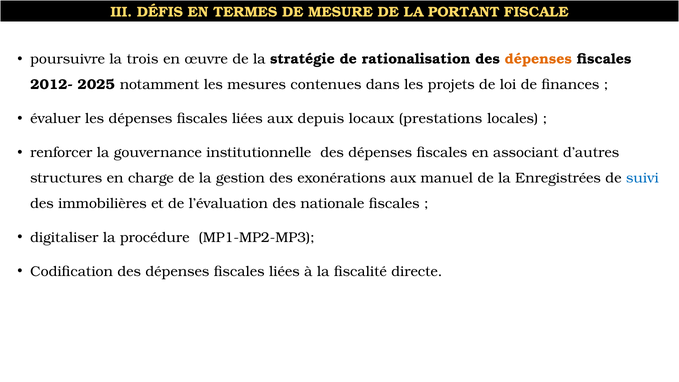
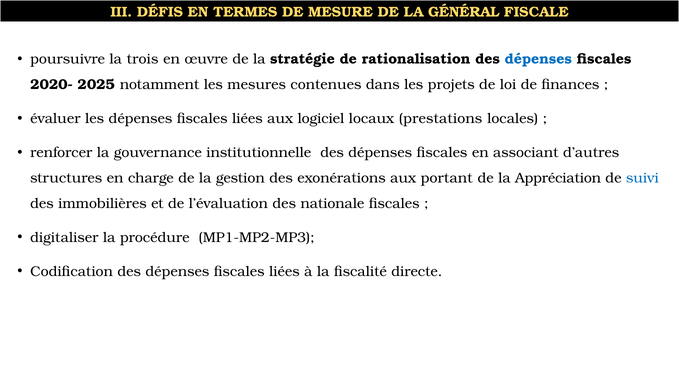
PORTANT: PORTANT -> GÉNÉRAL (464, 12)
dépenses colour: orange -> blue (538, 59)
2012-: 2012- -> 2020- (51, 85)
depuis: depuis -> logiciel (321, 119)
manuel: manuel -> portant (447, 178)
Enregistrées: Enregistrées -> Appréciation (558, 178)
